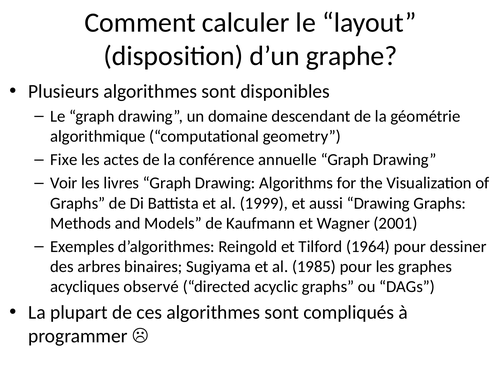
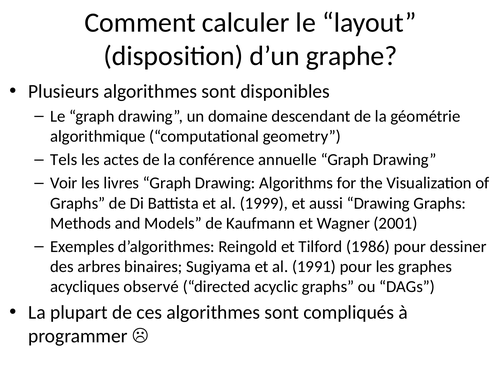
Fixe: Fixe -> Tels (64, 160)
1964: 1964 -> 1986 (368, 246)
1985: 1985 -> 1991 (314, 267)
